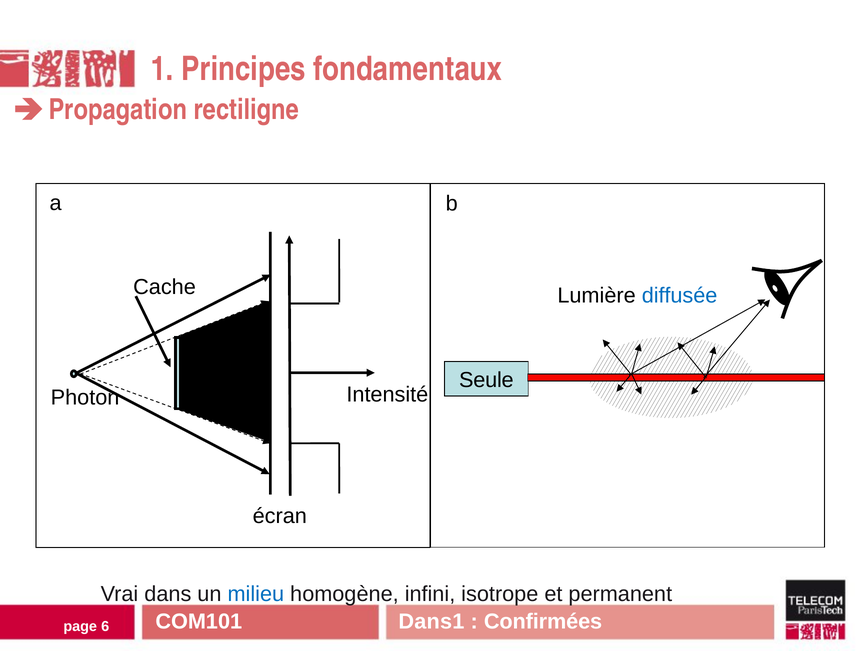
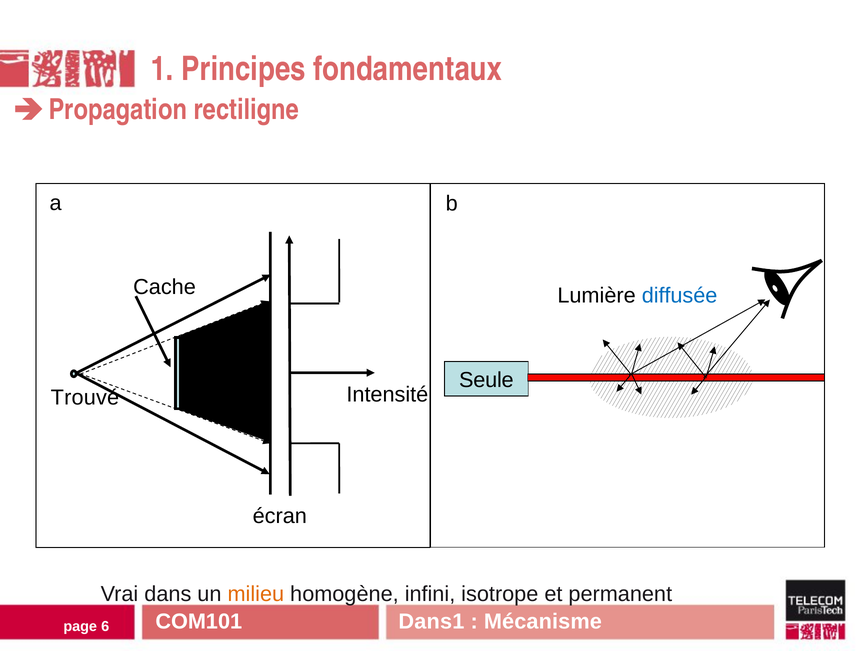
Photon: Photon -> Trouvé (85, 397)
milieu colour: blue -> orange (256, 594)
Confirmées: Confirmées -> Mécanisme (543, 622)
